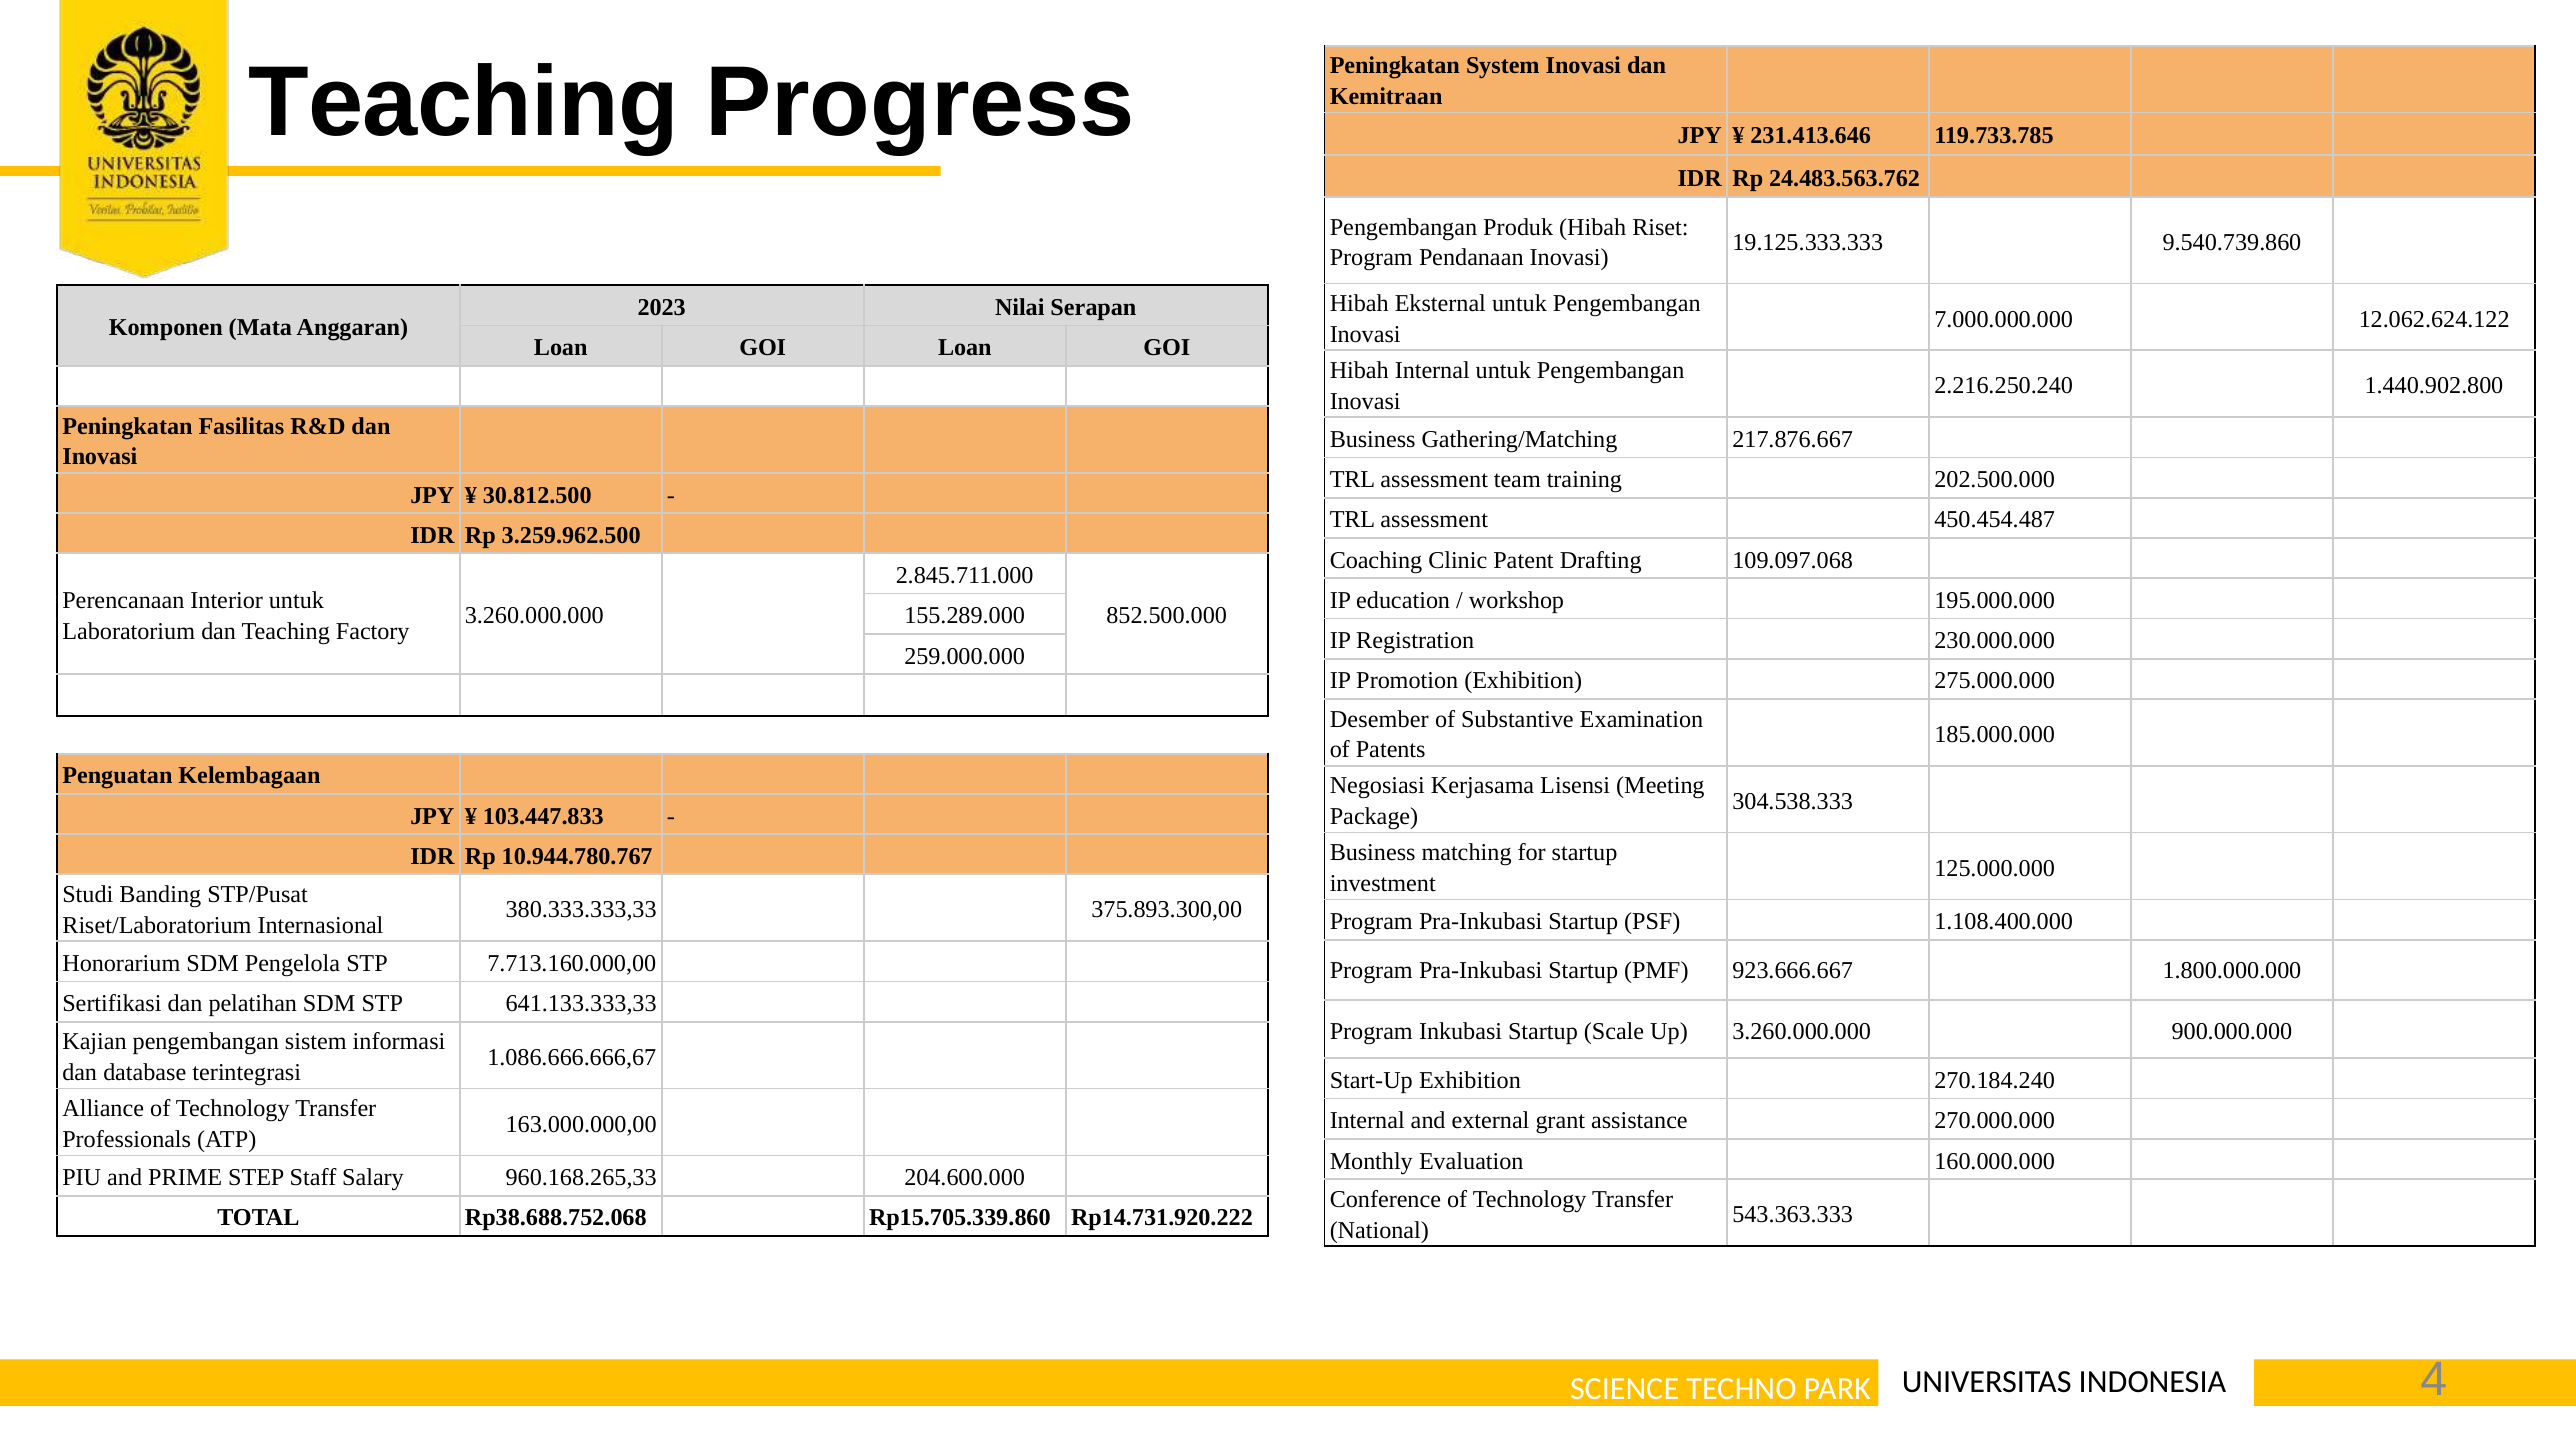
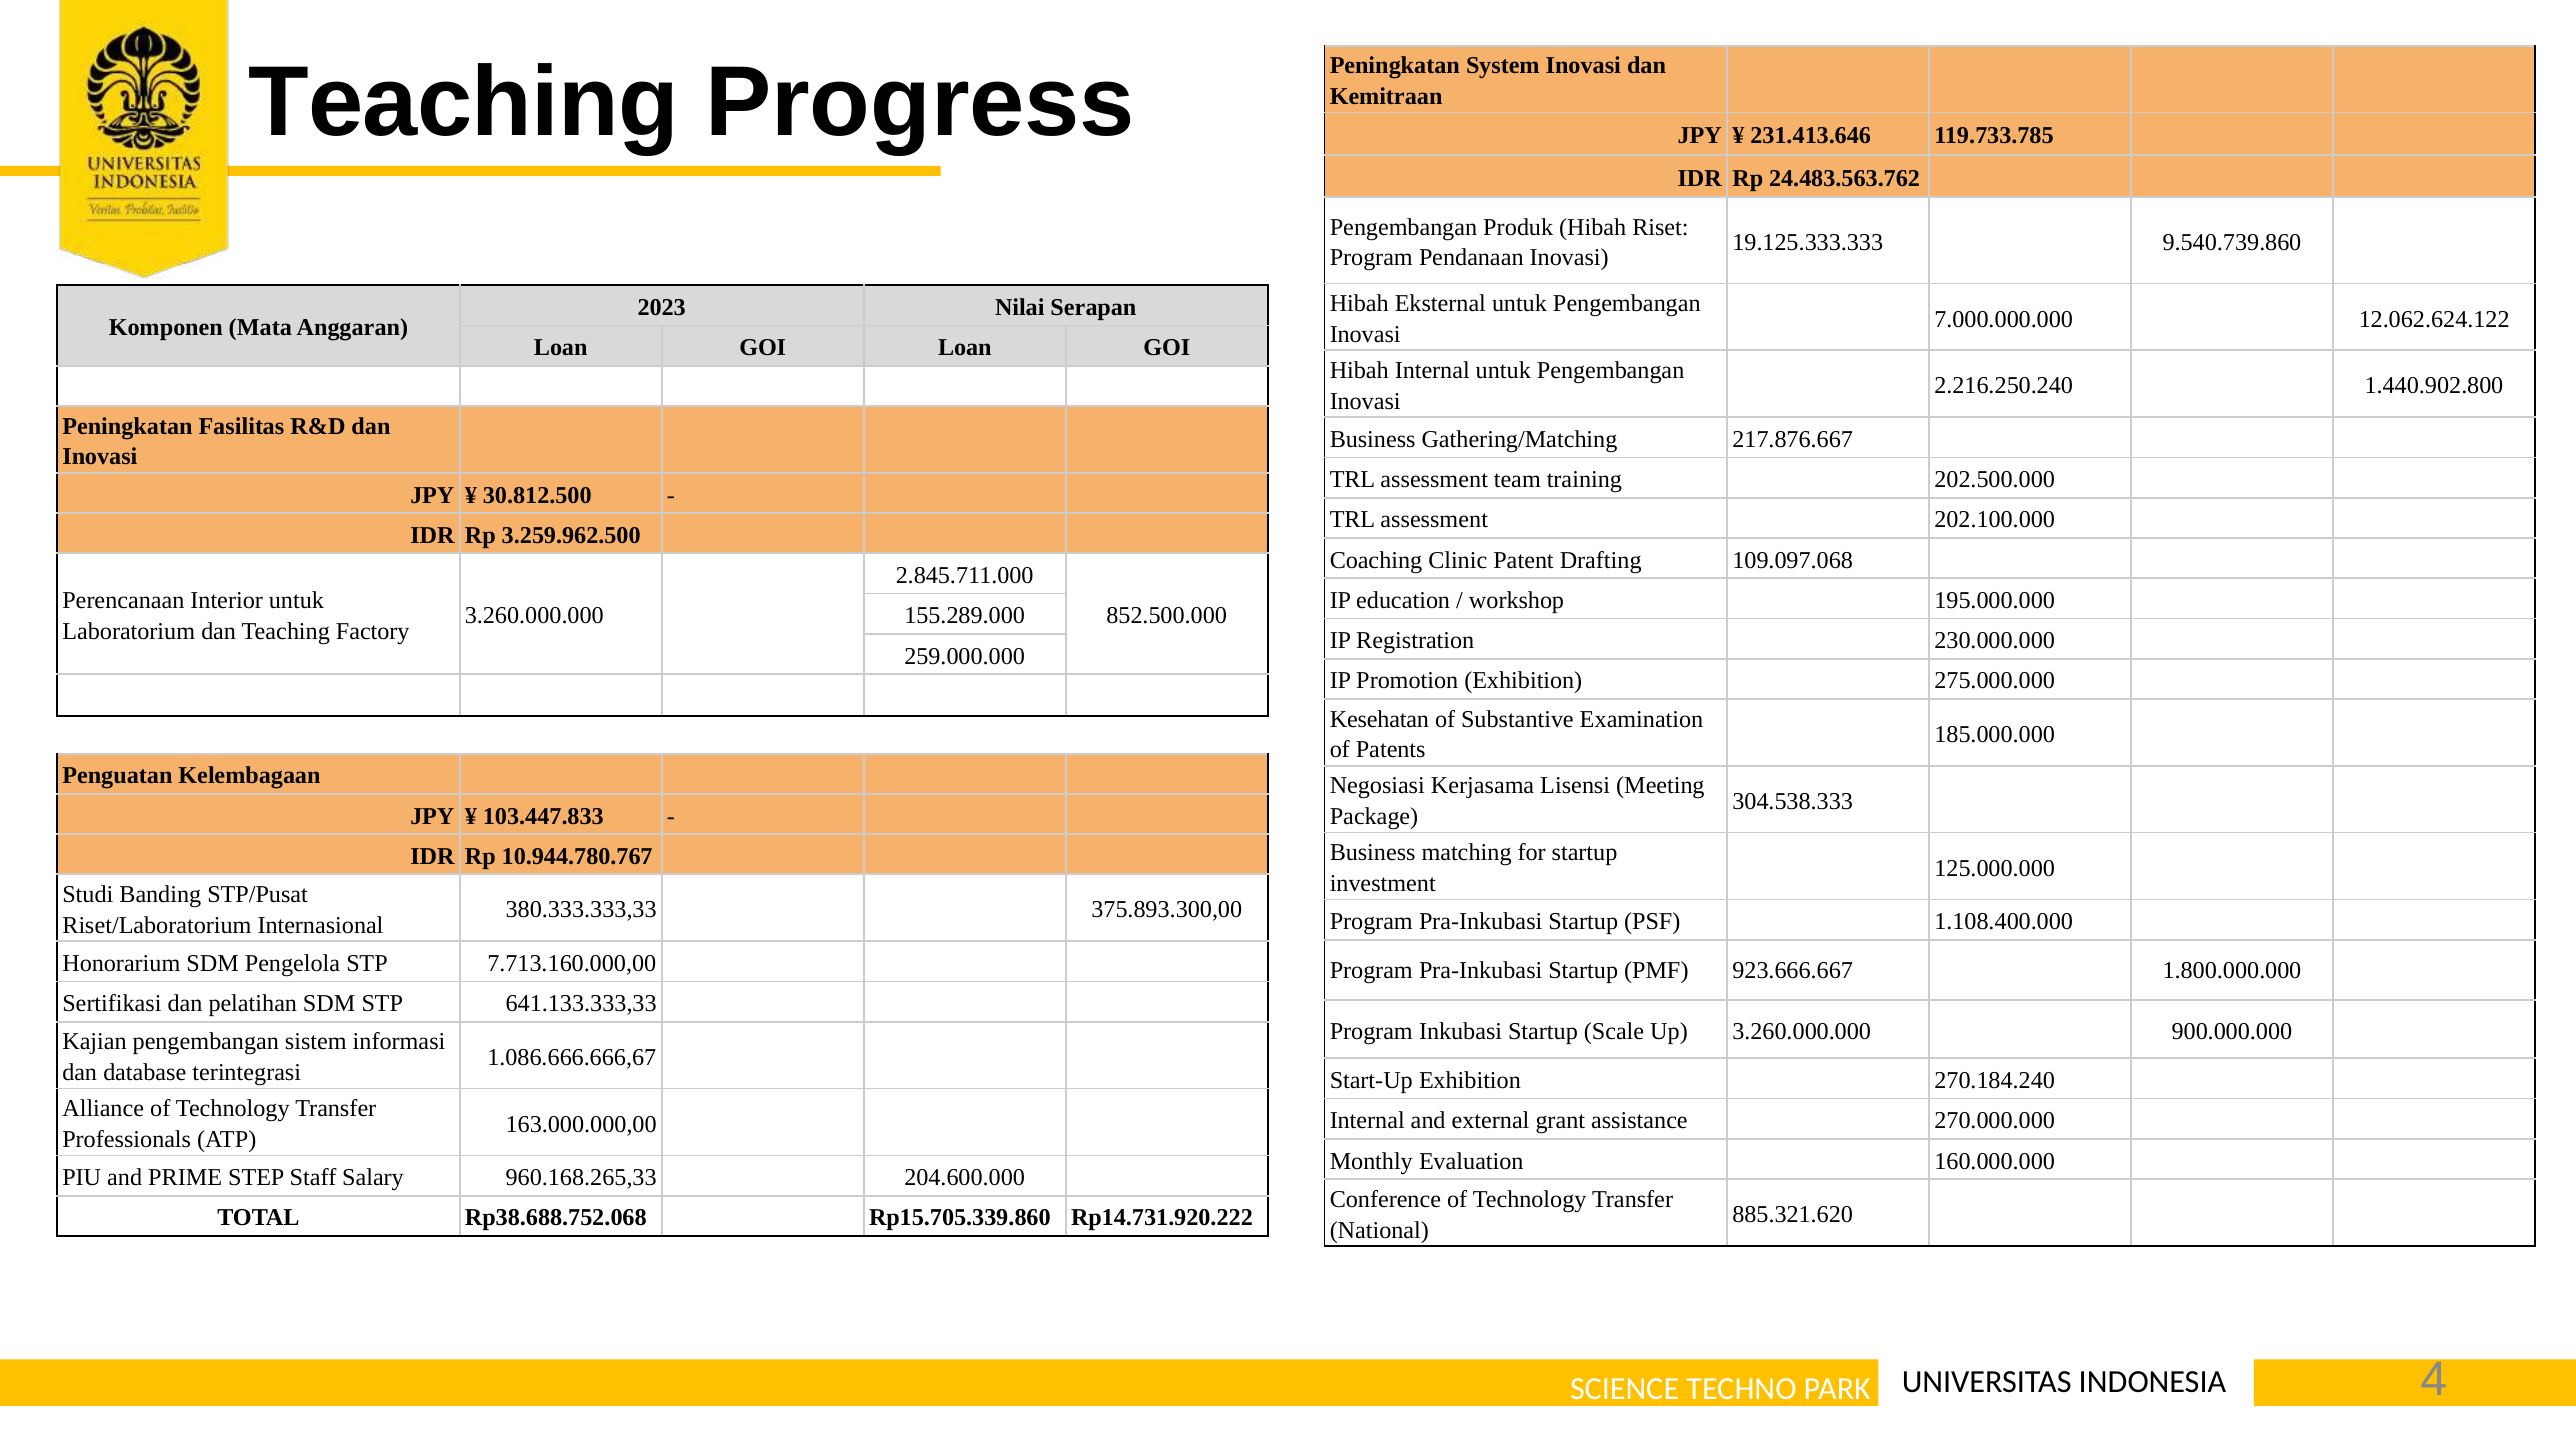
450.454.487: 450.454.487 -> 202.100.000 (1995, 520)
Desember: Desember -> Kesehatan (1379, 719)
543.363.333: 543.363.333 -> 885.321.620 (1793, 1215)
